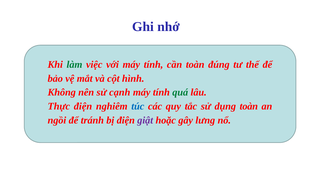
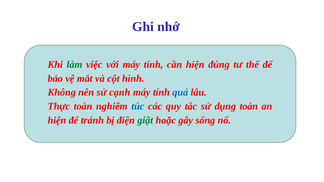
cần toàn: toàn -> hiện (195, 65)
quá colour: green -> blue (180, 92)
Thực điện: điện -> toàn (83, 106)
ngồi: ngồi -> hiện (57, 120)
giật colour: purple -> green (145, 120)
lưng: lưng -> sống (205, 120)
